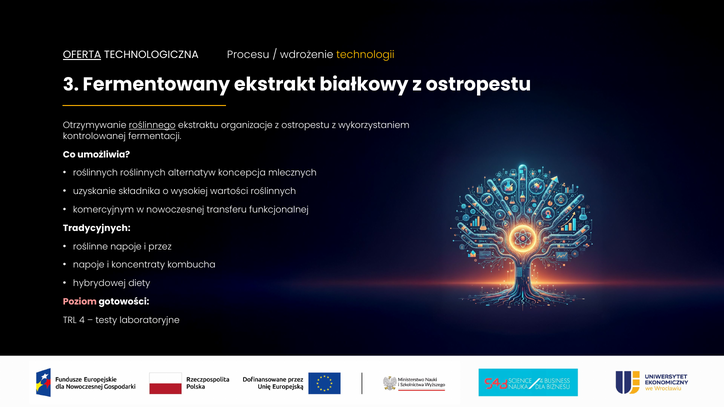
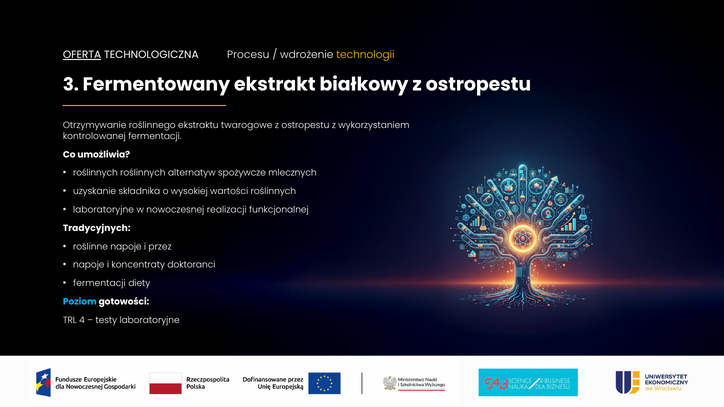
roślinnego underline: present -> none (152, 125)
organizacje: organizacje -> twarogowe (247, 125)
koncepcja: koncepcja -> spożywcze (242, 173)
komercyjnym: komercyjnym -> laboratoryjne (104, 210)
transferu: transferu -> realizacji (227, 210)
kombucha: kombucha -> doktoranci (191, 265)
hybrydowej: hybrydowej -> fermentacji (99, 283)
Poziom colour: pink -> light blue (80, 302)
